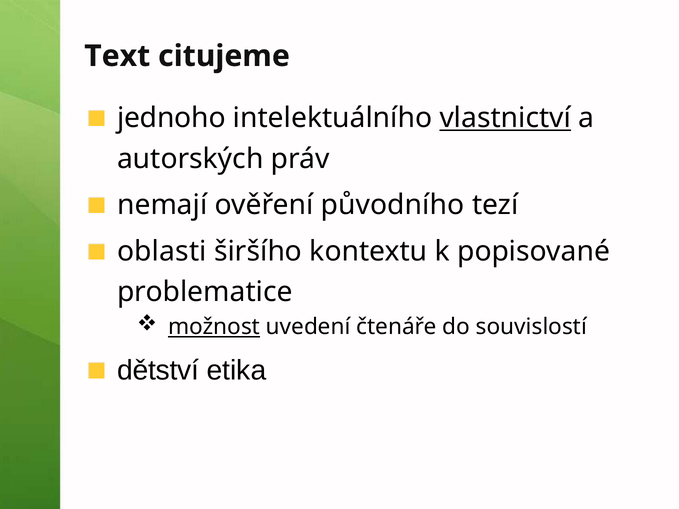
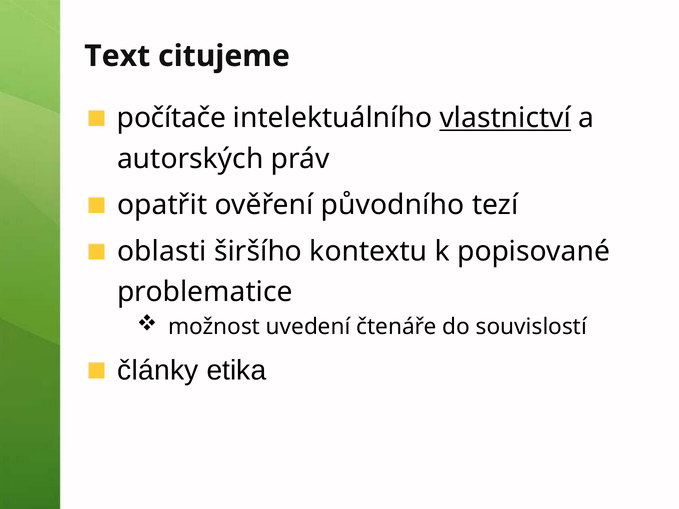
jednoho: jednoho -> počítače (171, 118)
nemají: nemají -> opatřit (162, 205)
možnost underline: present -> none (214, 327)
dětství: dětství -> články (158, 370)
